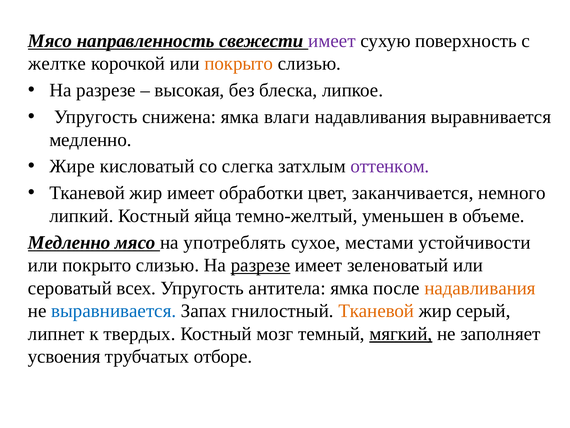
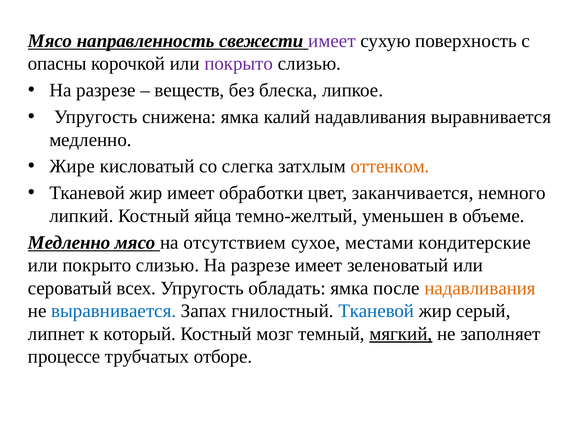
желтке: желтке -> опасны (57, 64)
покрыто colour: orange -> purple (239, 64)
высокая: высокая -> веществ (190, 90)
влаги: влаги -> калий (287, 117)
оттенком colour: purple -> orange (390, 166)
употреблять: употреблять -> отсутствием (235, 242)
устойчивости: устойчивости -> кондитерские (475, 242)
разрезе underline: present -> none (260, 265)
антитела: антитела -> обладать (287, 288)
Тканевой colour: orange -> blue (376, 311)
твердых: твердых -> который (140, 333)
усвоения: усвоения -> процессе (64, 356)
